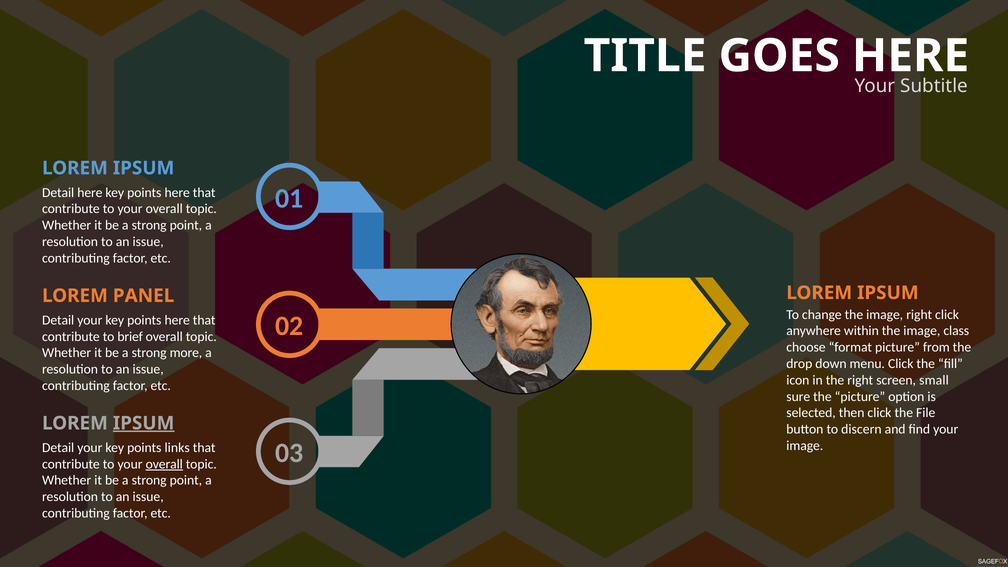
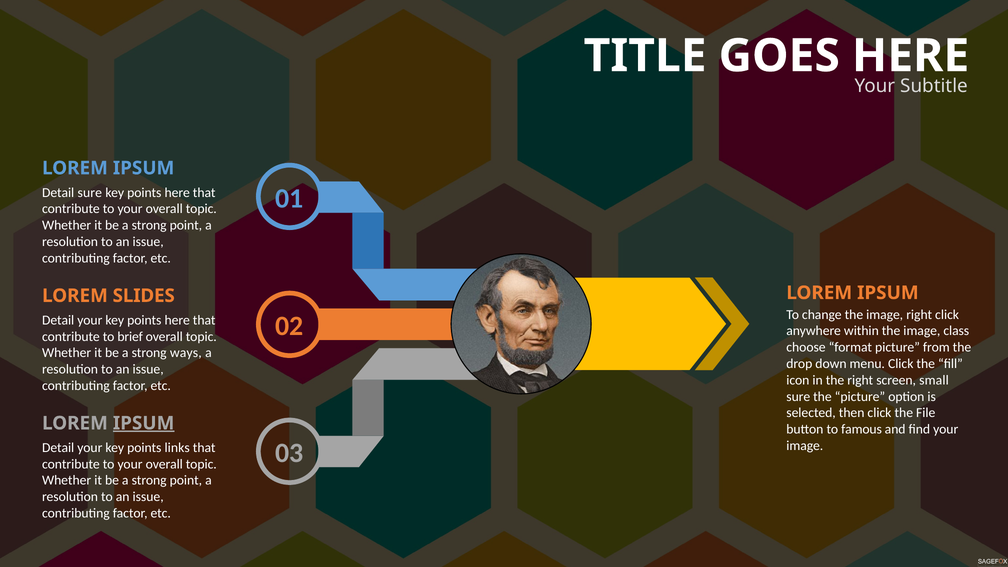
Detail here: here -> sure (90, 192)
PANEL: PANEL -> SLIDES (144, 296)
more: more -> ways (186, 353)
discern: discern -> famous (862, 429)
overall underline: present -> none (164, 464)
